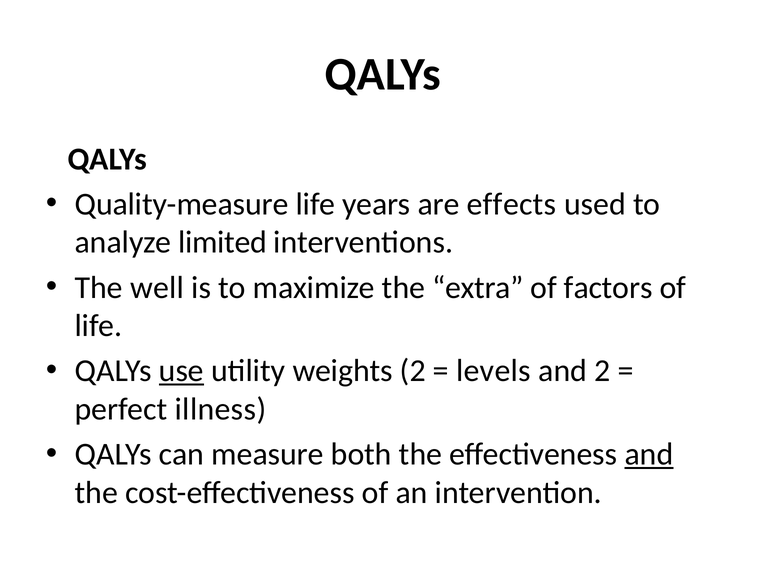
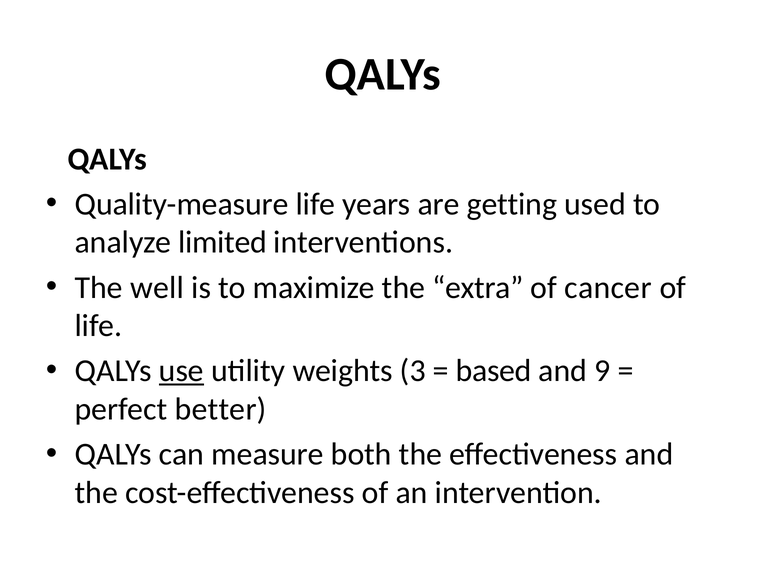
effects: effects -> getting (512, 204)
factors: factors -> cancer (608, 288)
weights 2: 2 -> 3 (413, 371)
levels: levels -> based (494, 371)
and 2: 2 -> 9 (602, 371)
illness: illness -> better (221, 410)
and underline: present -> none (649, 455)
